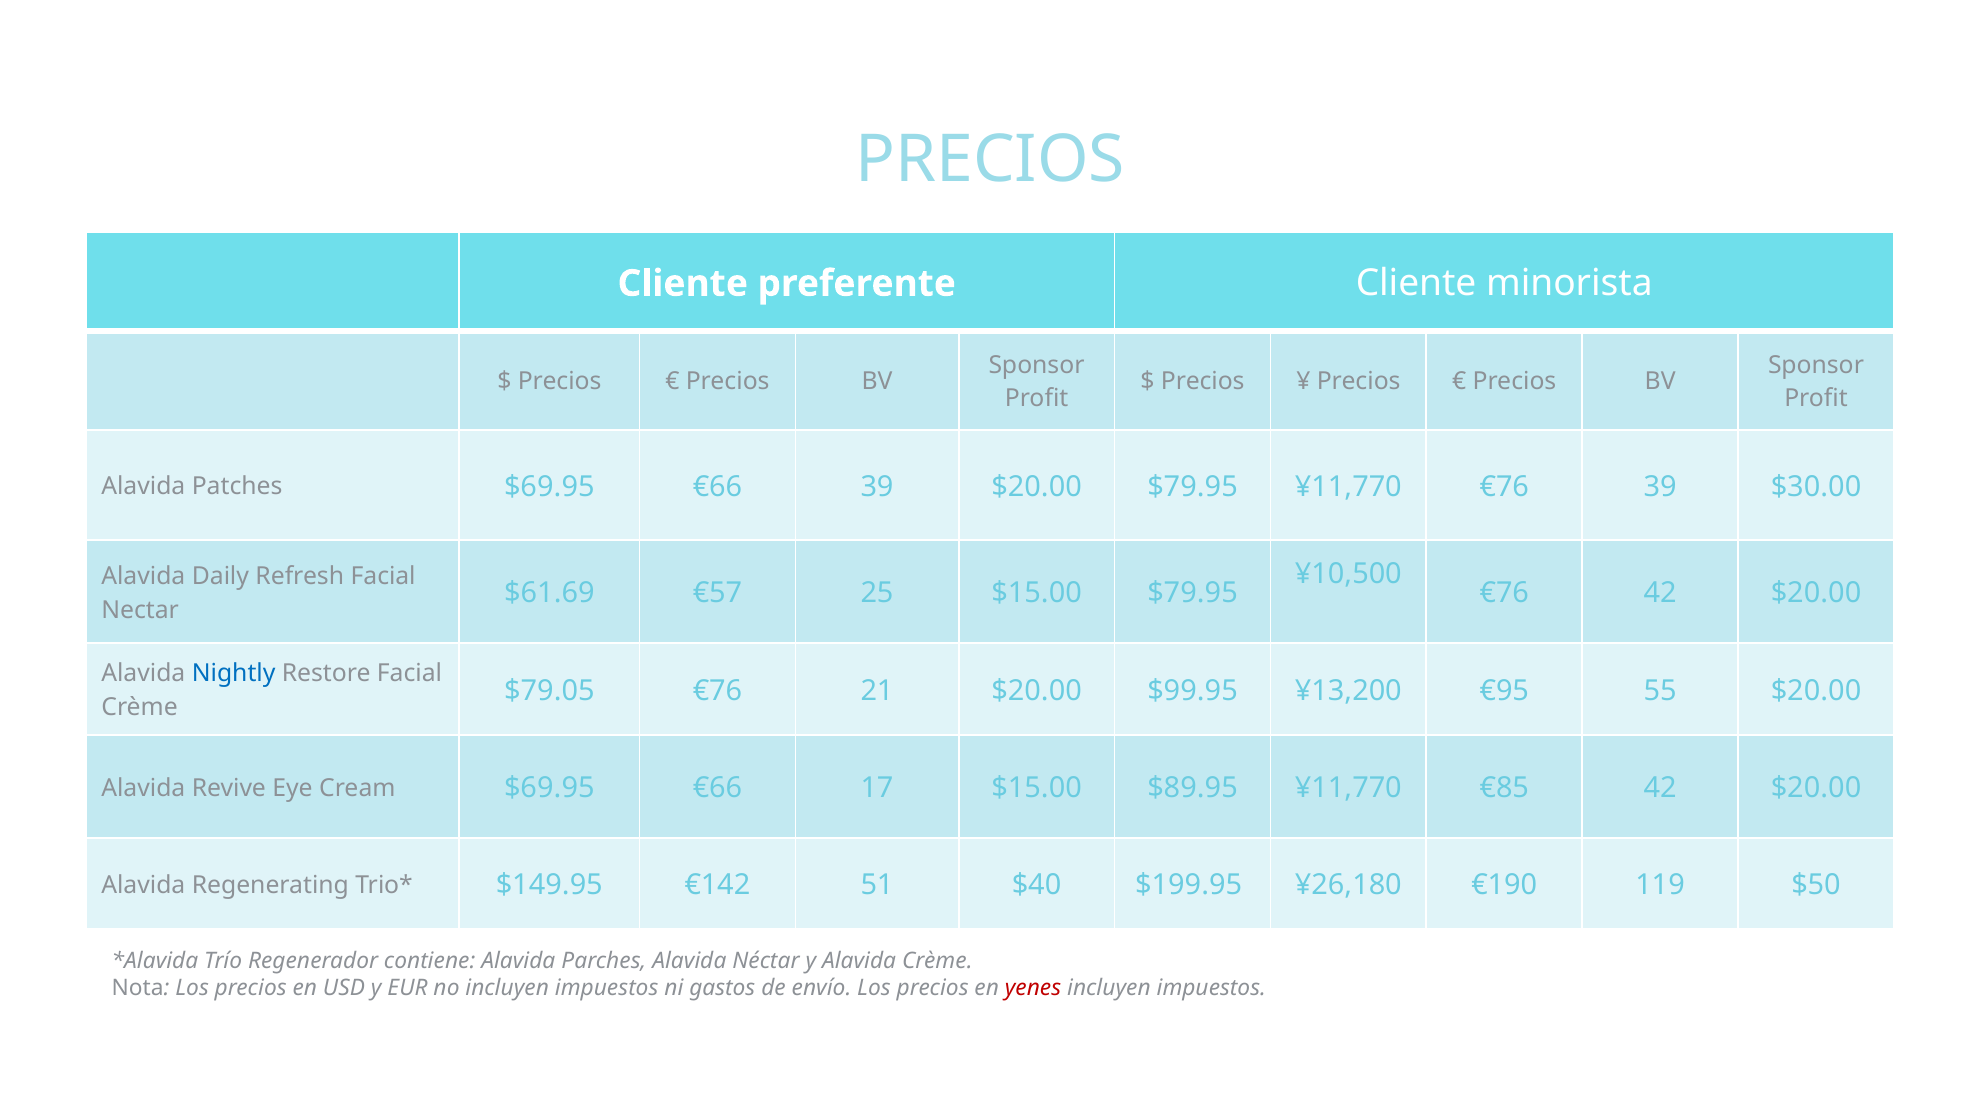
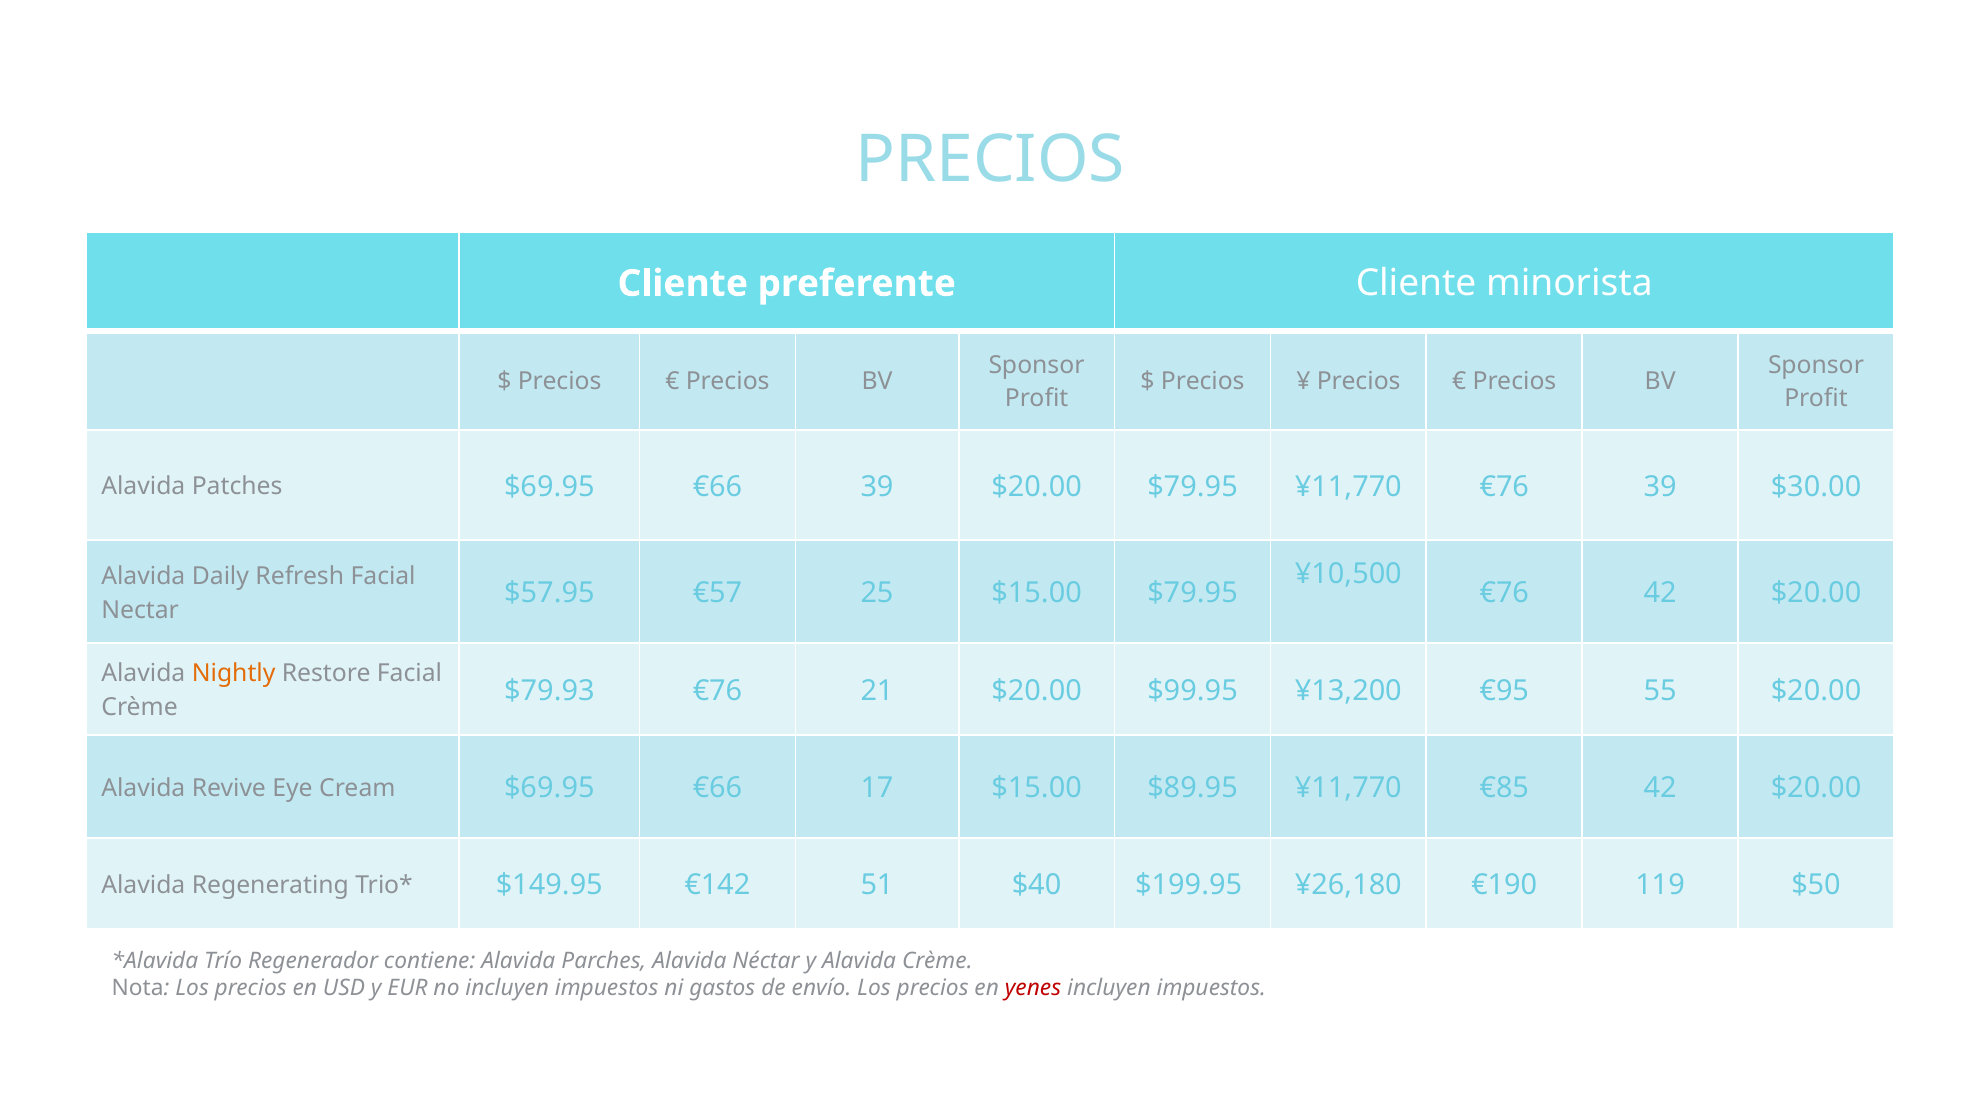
$61.69: $61.69 -> $57.95 (549, 593)
Nightly colour: blue -> orange (234, 673)
$79.05: $79.05 -> $79.93 (549, 690)
